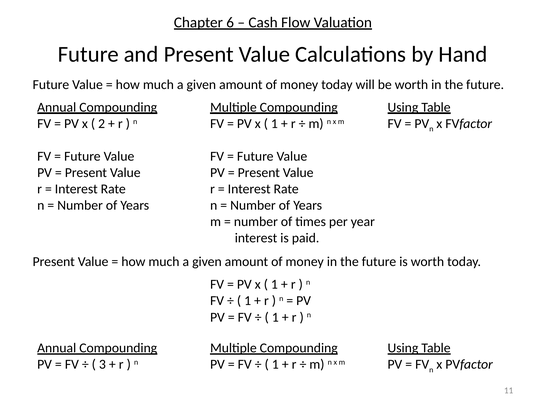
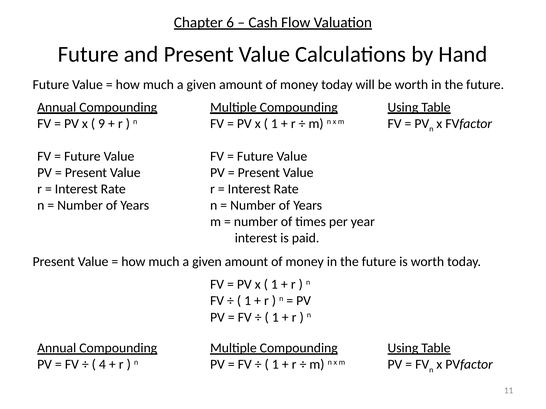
2: 2 -> 9 (102, 124)
3: 3 -> 4 (102, 365)
